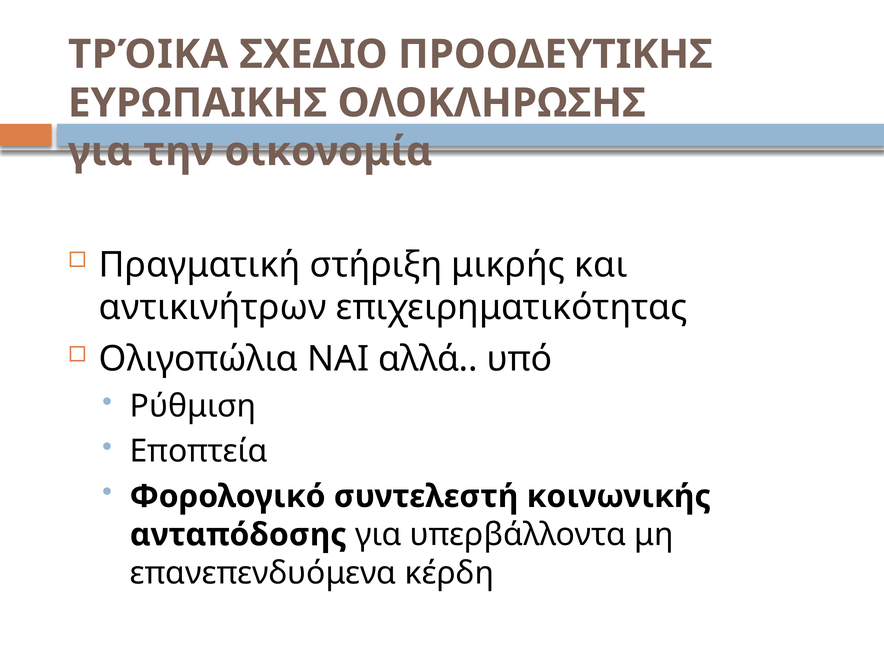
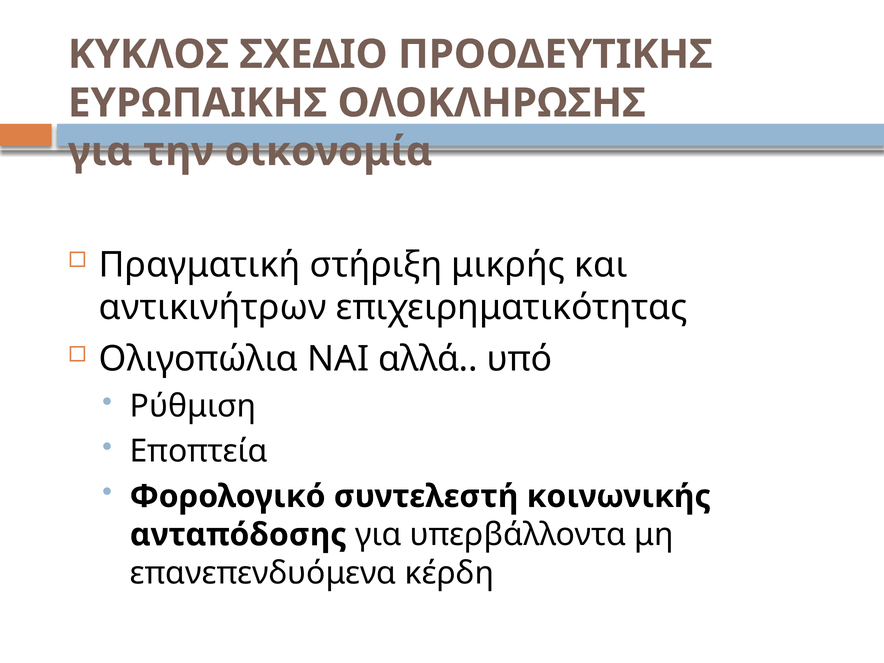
ΤΡΌΙΚΑ: ΤΡΌΙΚΑ -> ΚΥΚΛΟΣ (148, 54)
